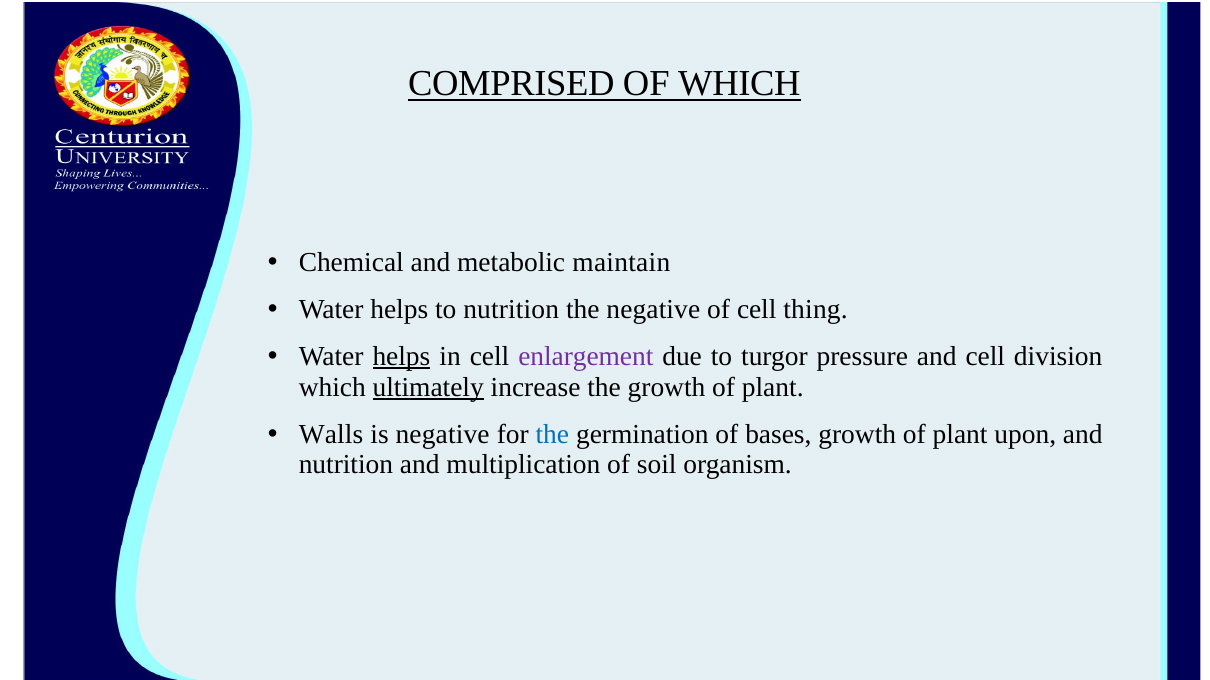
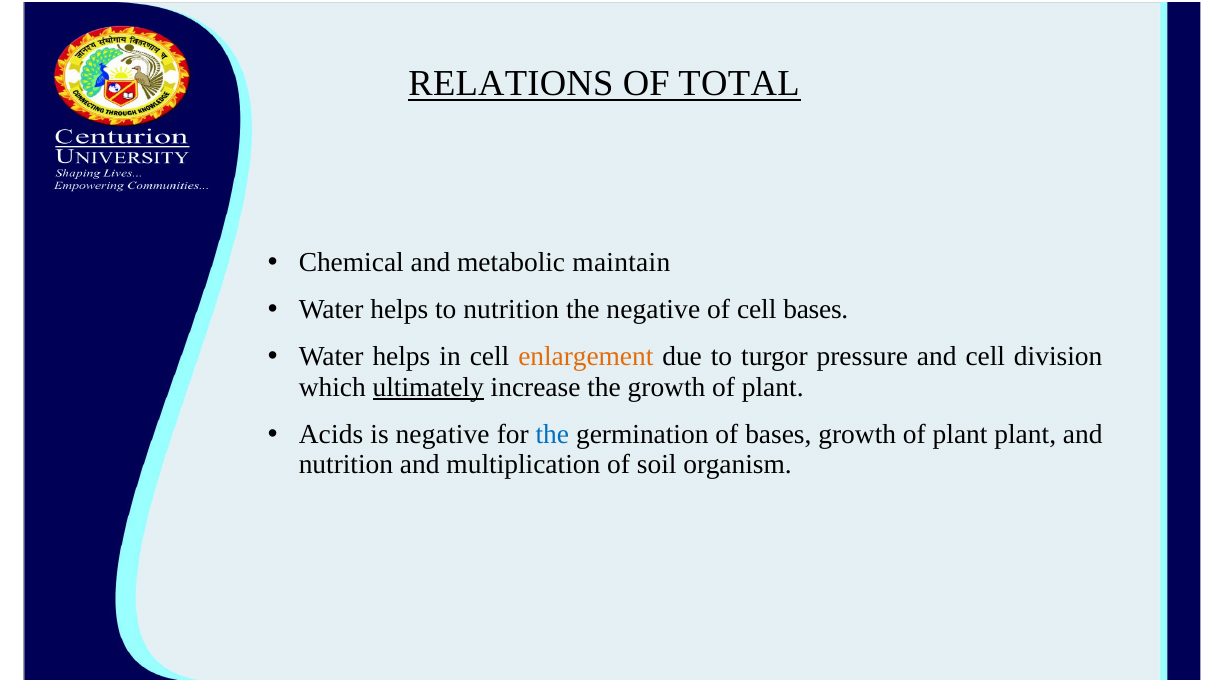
COMPRISED: COMPRISED -> RELATIONS (511, 84)
OF WHICH: WHICH -> TOTAL (739, 84)
cell thing: thing -> bases (816, 310)
helps underline: present -> none (401, 357)
enlargement colour: purple -> orange (586, 357)
Walls: Walls -> Acids (331, 434)
plant upon: upon -> plant (1025, 434)
